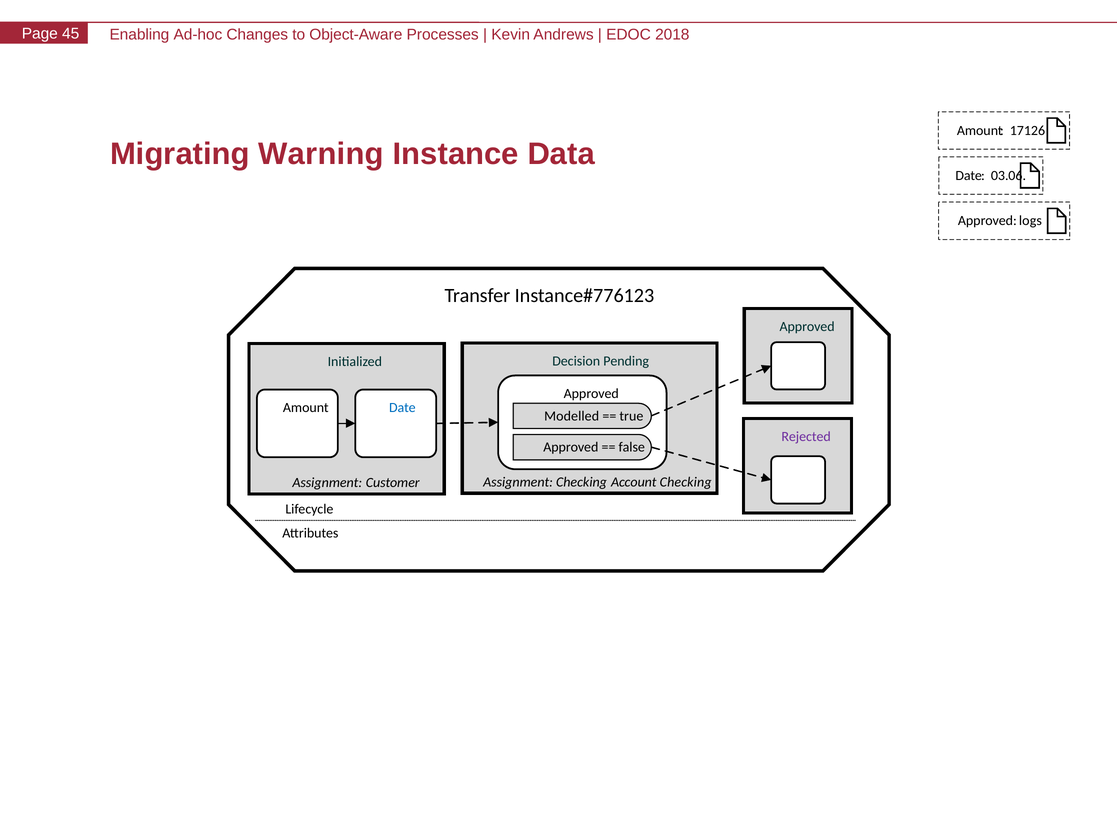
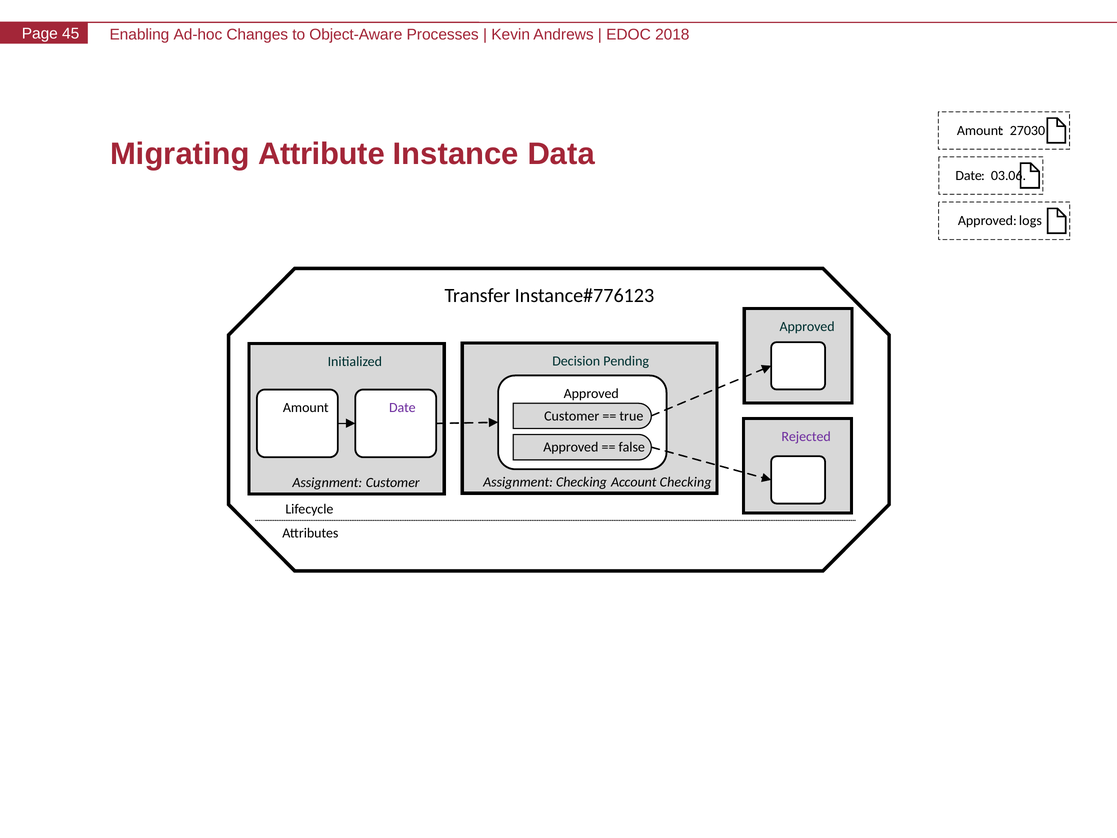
17126: 17126 -> 27030 (1027, 131)
Warning: Warning -> Attribute (321, 154)
Date colour: blue -> purple (402, 408)
Modelled: Modelled -> Customer (572, 416)
